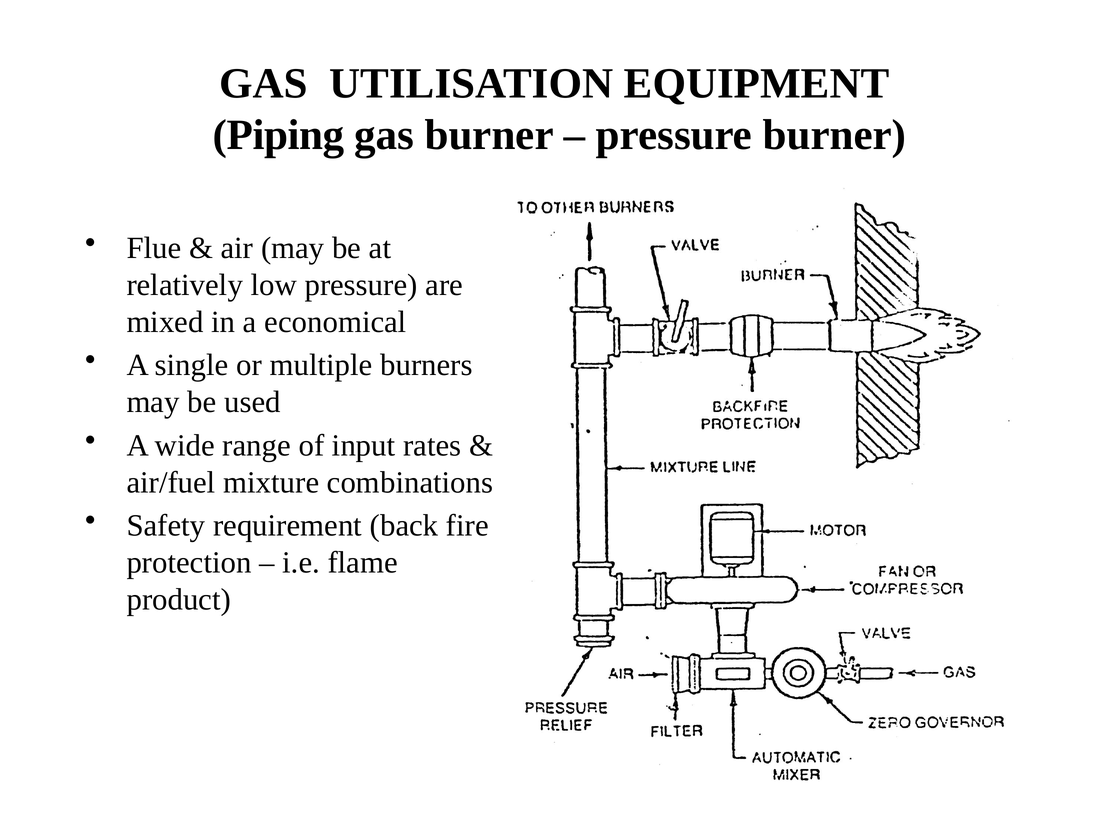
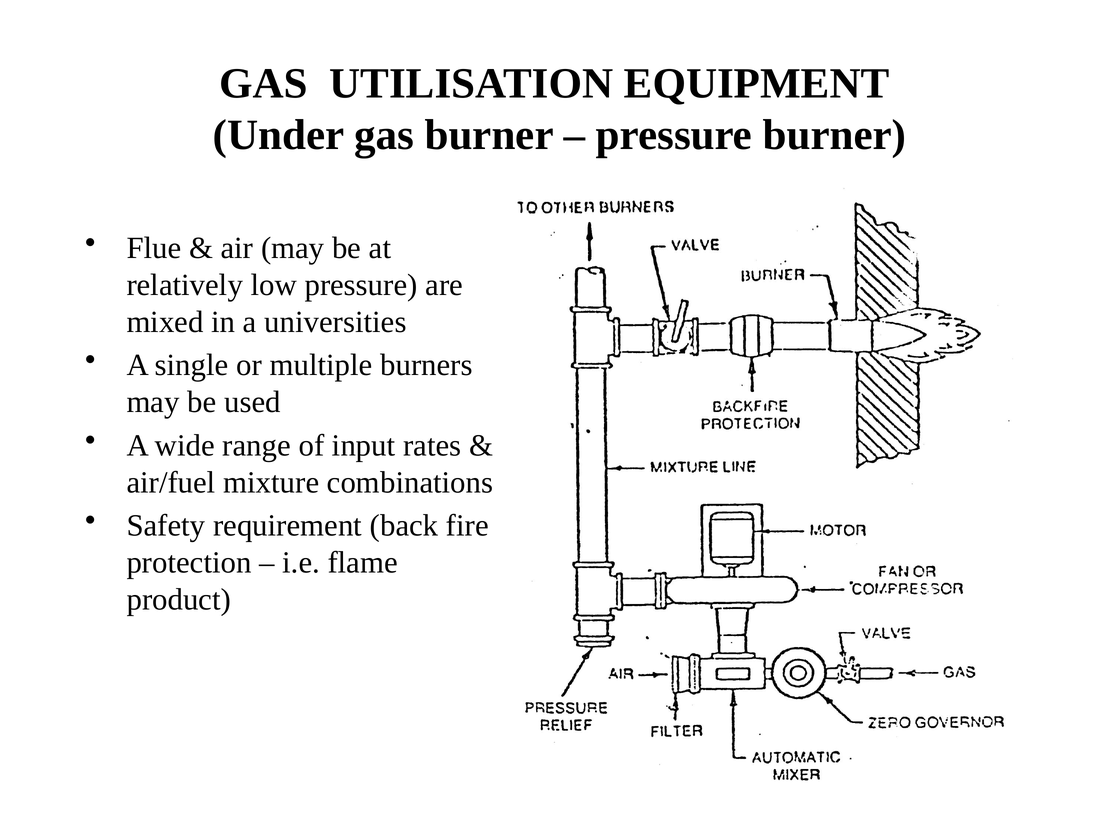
Piping: Piping -> Under (278, 135)
economical: economical -> universities (335, 322)
